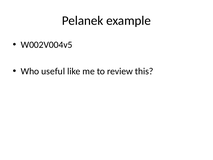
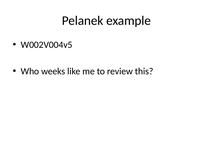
useful: useful -> weeks (53, 71)
